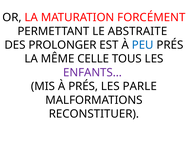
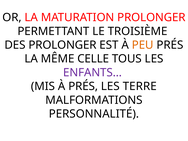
MATURATION FORCÉMENT: FORCÉMENT -> PROLONGER (151, 17)
ABSTRAITE: ABSTRAITE -> TROISIÈME (138, 31)
PEU colour: blue -> orange (143, 45)
PARLE: PARLE -> TERRE (140, 86)
RECONSTITUER: RECONSTITUER -> PERSONNALITÉ (94, 114)
